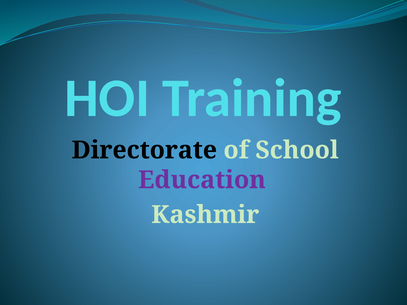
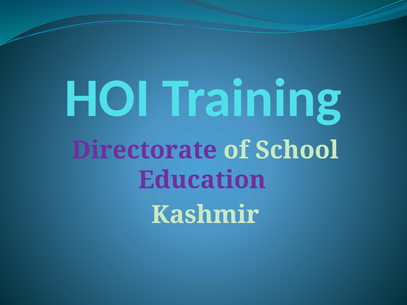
Directorate colour: black -> purple (144, 150)
